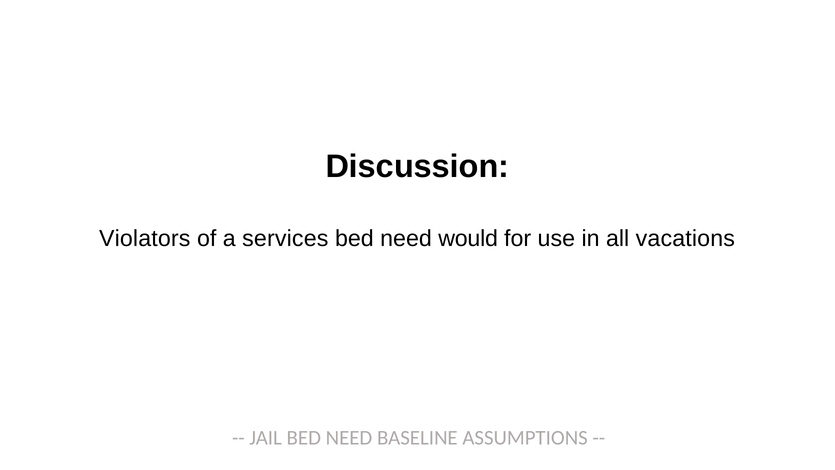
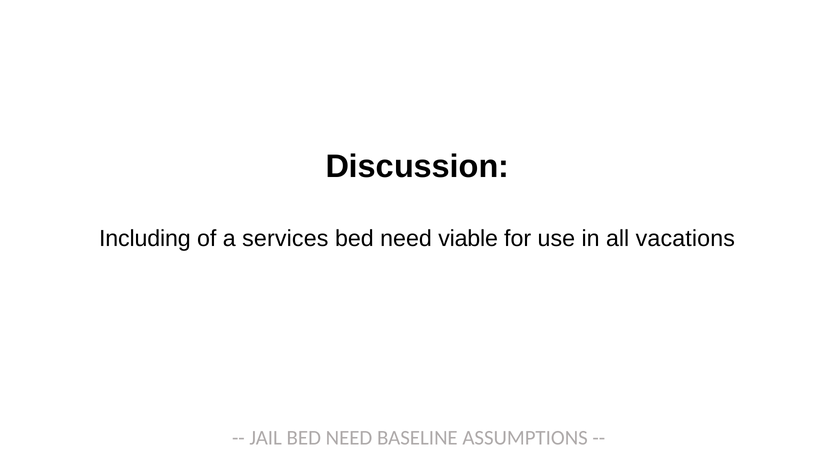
Violators: Violators -> Including (145, 238)
would: would -> viable (468, 238)
